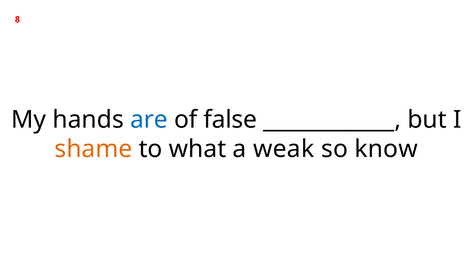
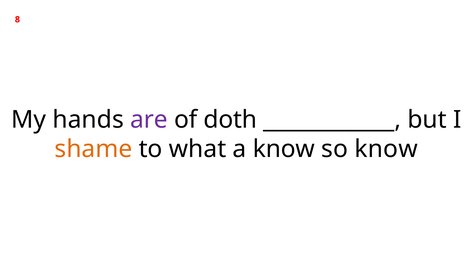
are colour: blue -> purple (149, 120)
false: false -> doth (230, 120)
a weak: weak -> know (284, 149)
